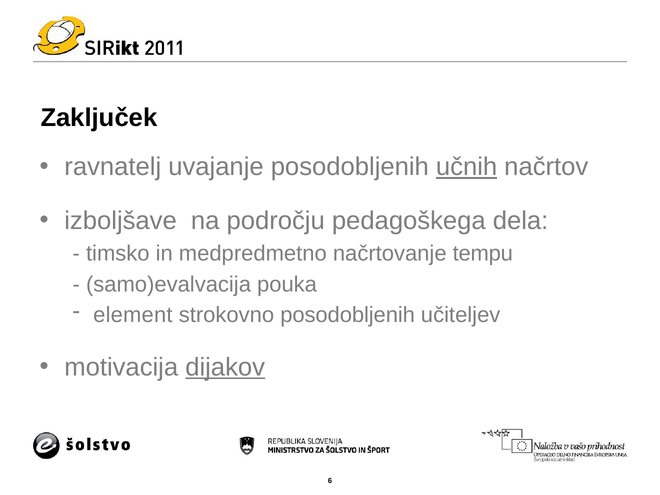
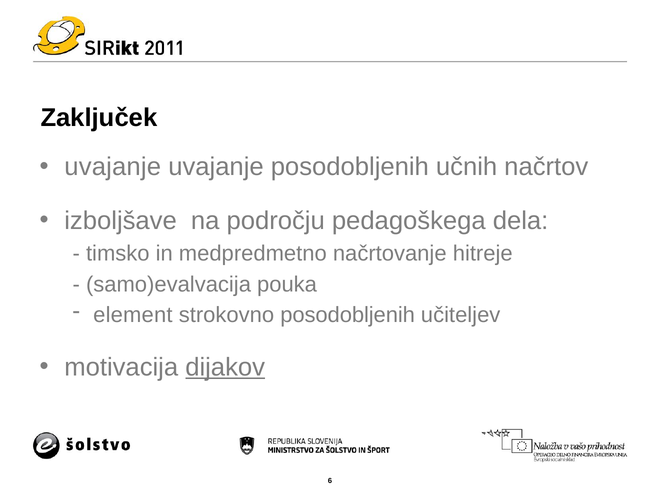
ravnatelj: ravnatelj -> uvajanje (113, 167)
učnih underline: present -> none (467, 167)
tempu: tempu -> hitreje (483, 254)
